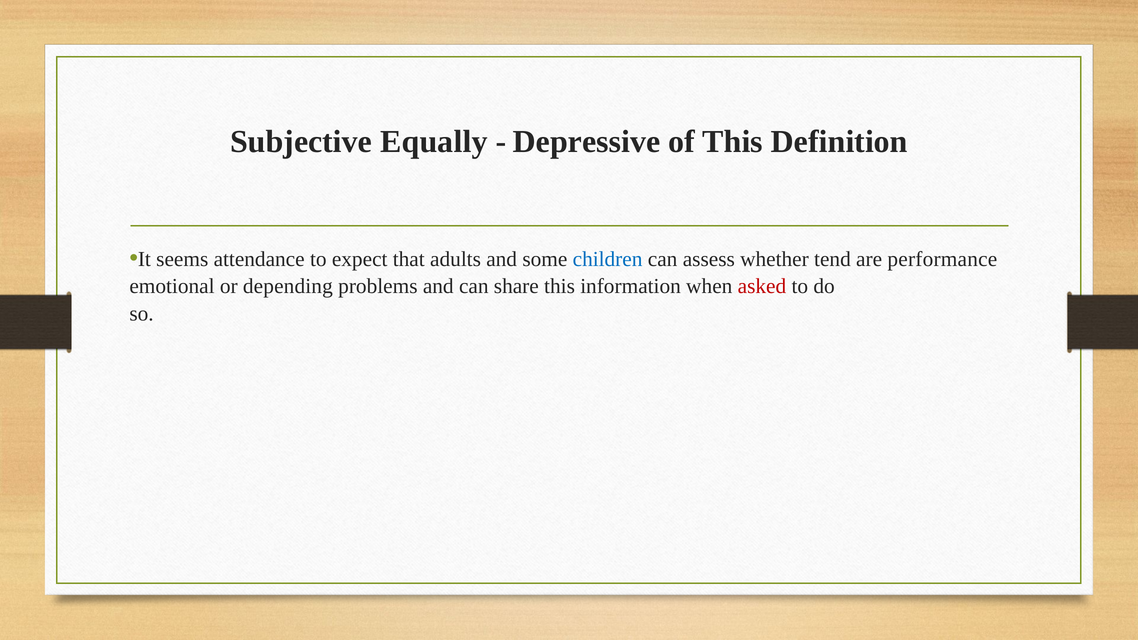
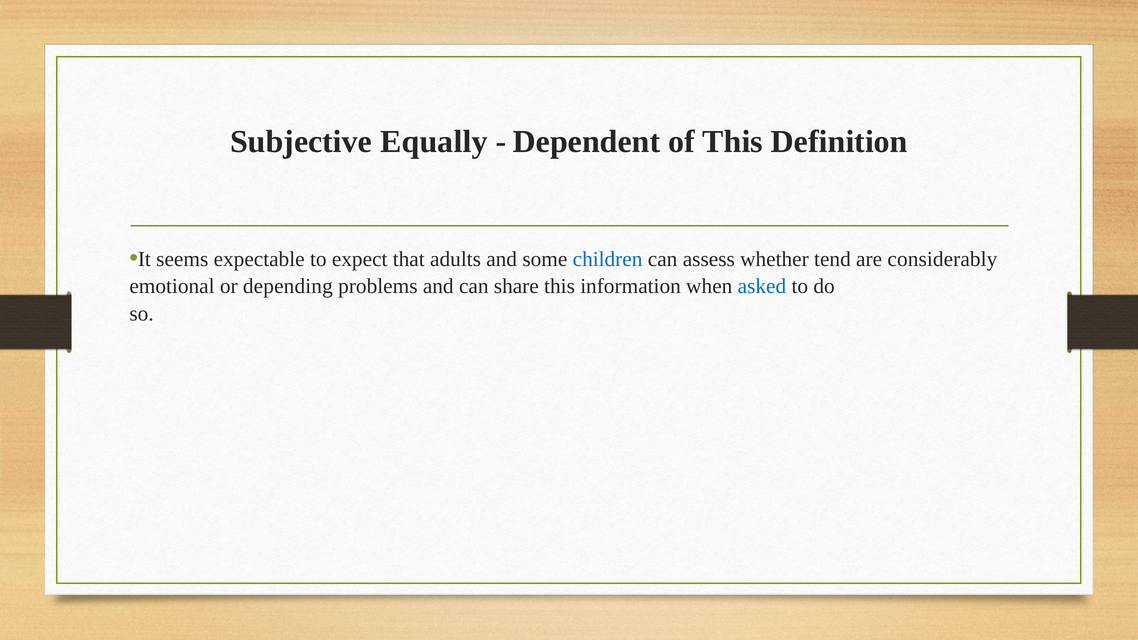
Depressive: Depressive -> Dependent (587, 142)
attendance: attendance -> expectable (259, 259)
performance: performance -> considerably (942, 259)
asked colour: red -> blue (762, 286)
